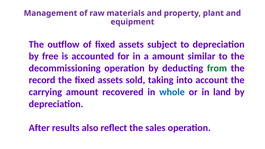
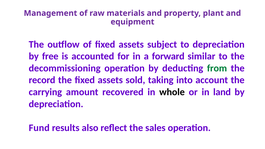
a amount: amount -> forward (168, 56)
whole colour: blue -> black (172, 92)
After: After -> Fund (39, 128)
